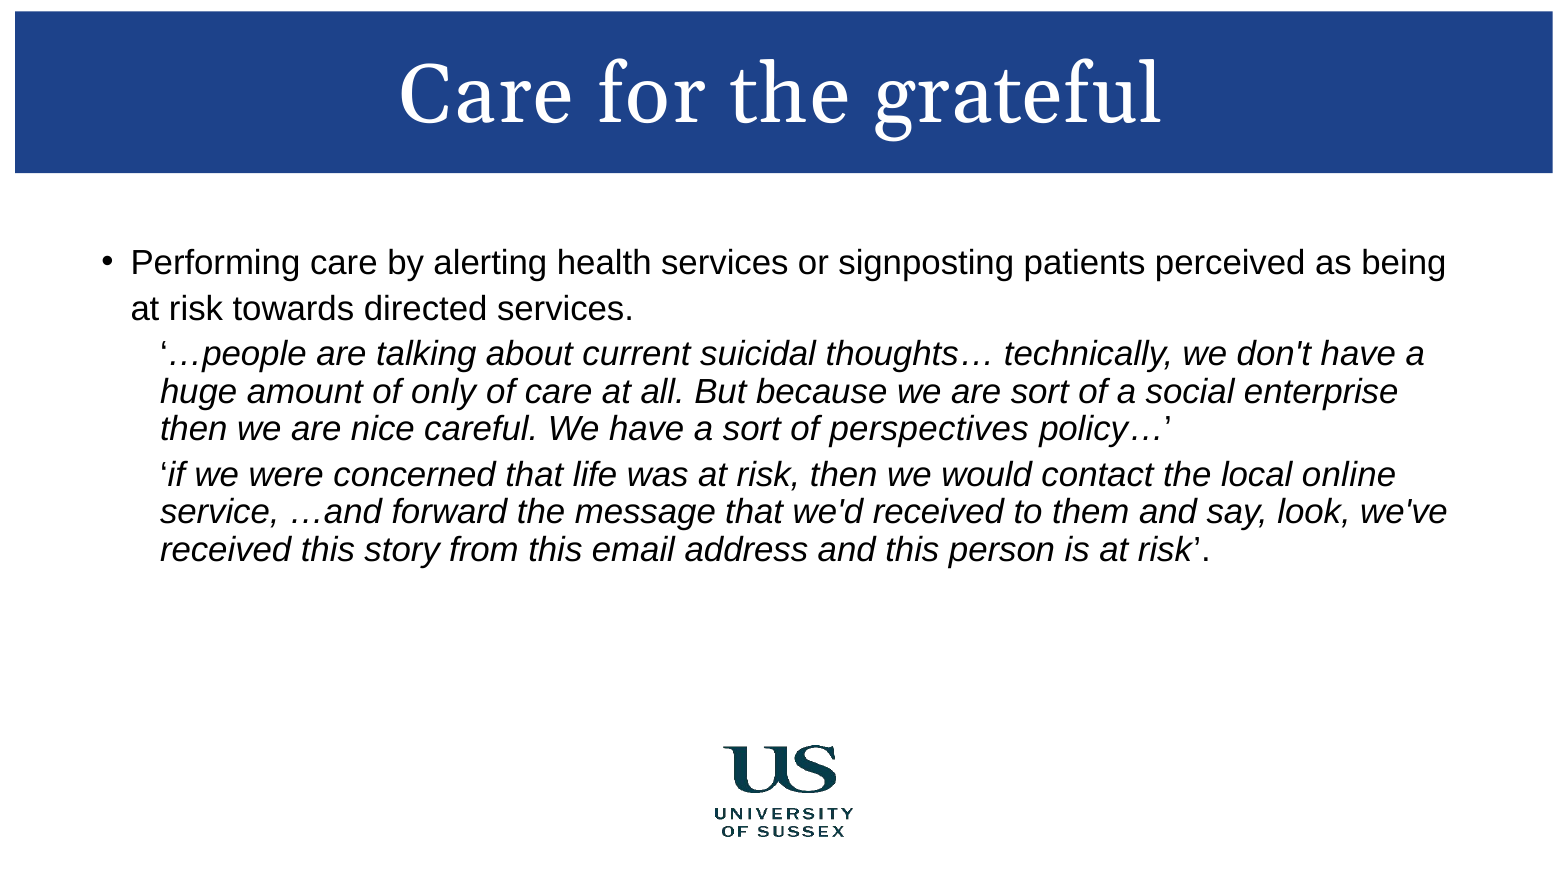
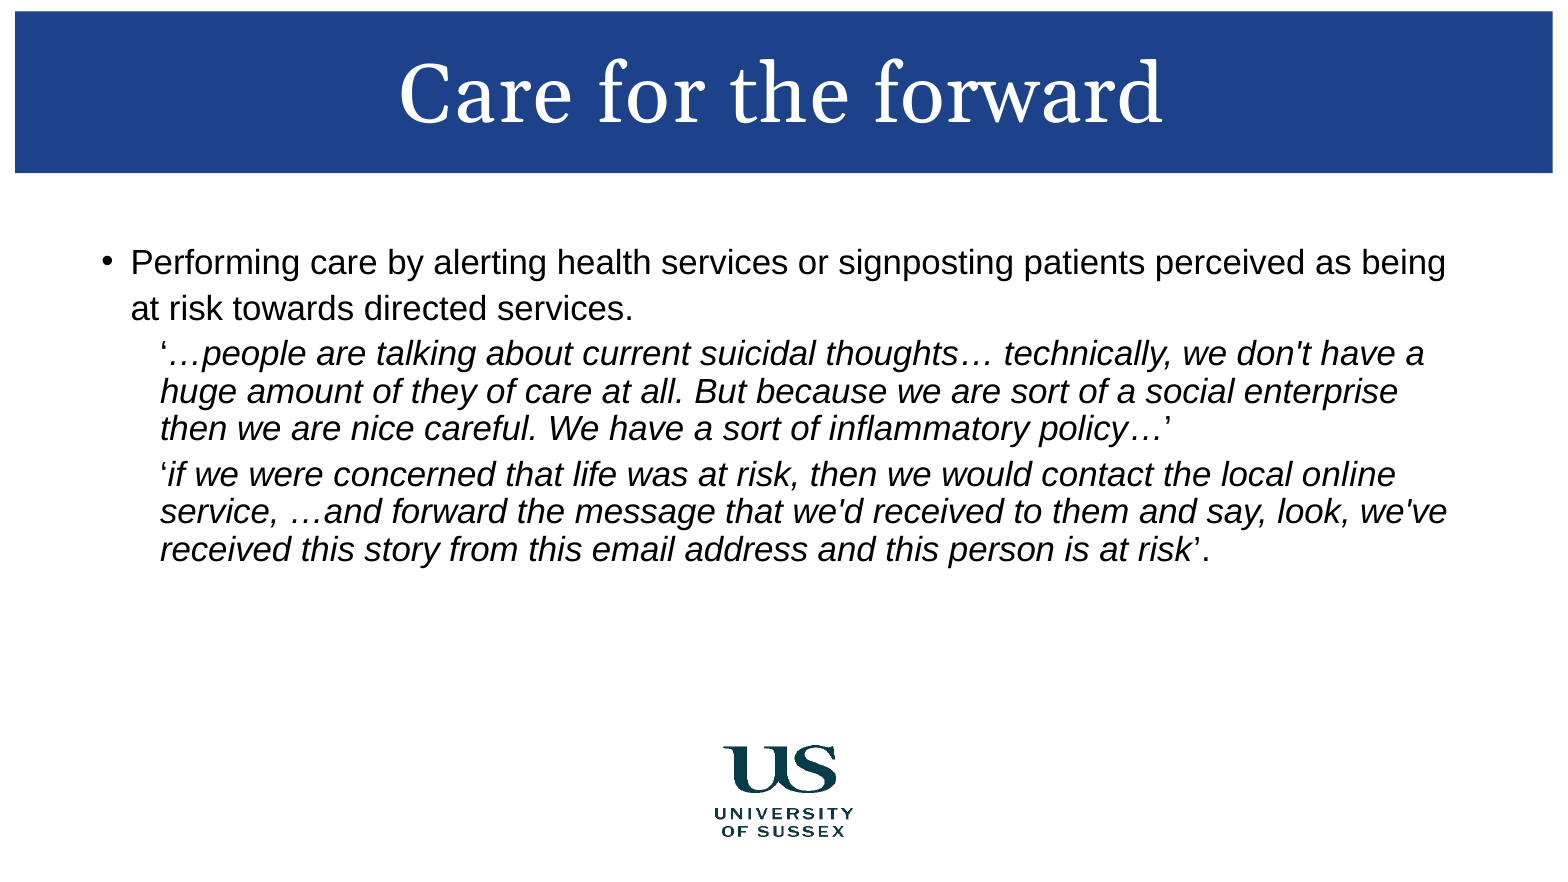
the grateful: grateful -> forward (1019, 95)
only: only -> they (444, 392)
perspectives: perspectives -> inflammatory (929, 429)
